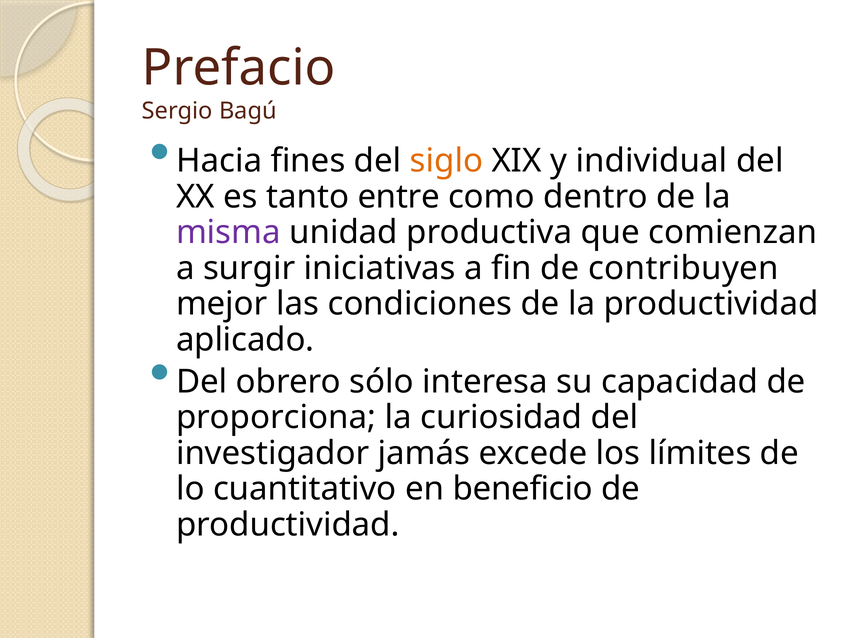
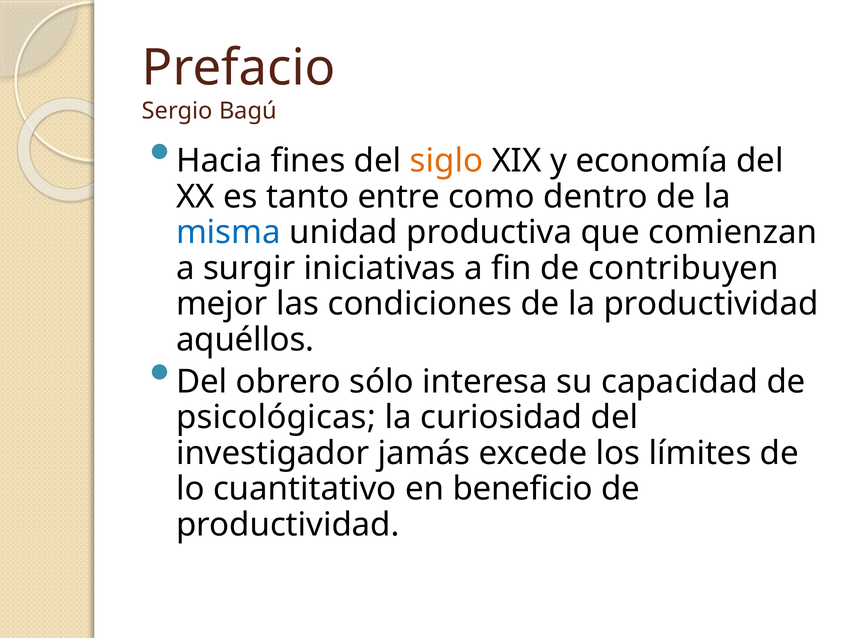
individual: individual -> economía (652, 161)
misma colour: purple -> blue (228, 233)
aplicado: aplicado -> aquéllos (245, 340)
proporciona: proporciona -> psicológicas (276, 418)
